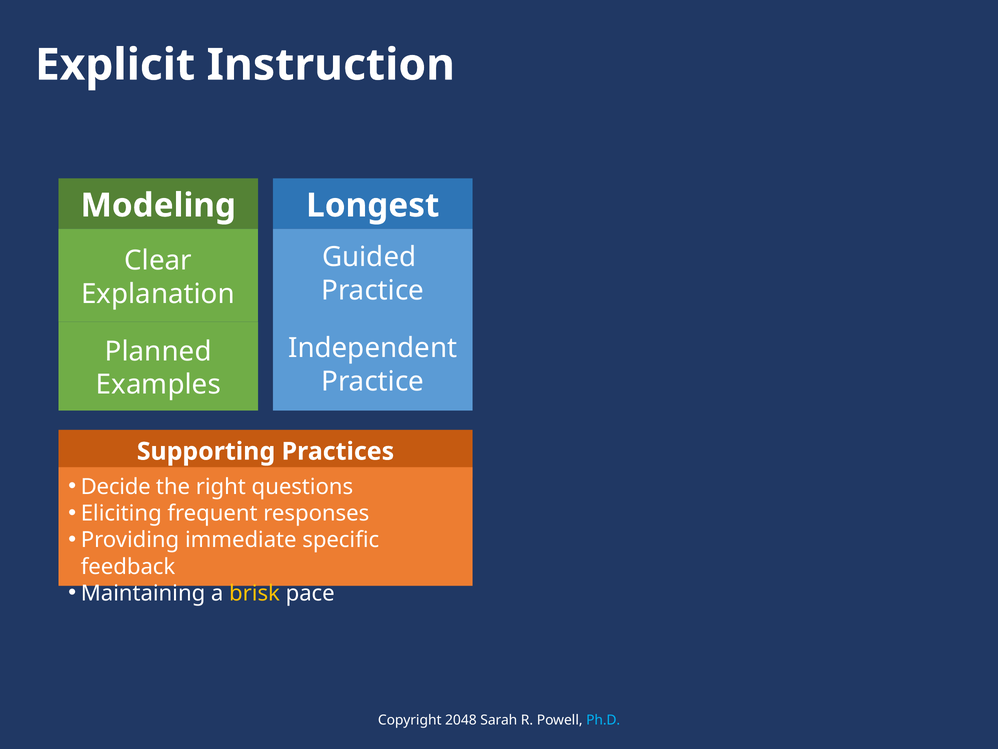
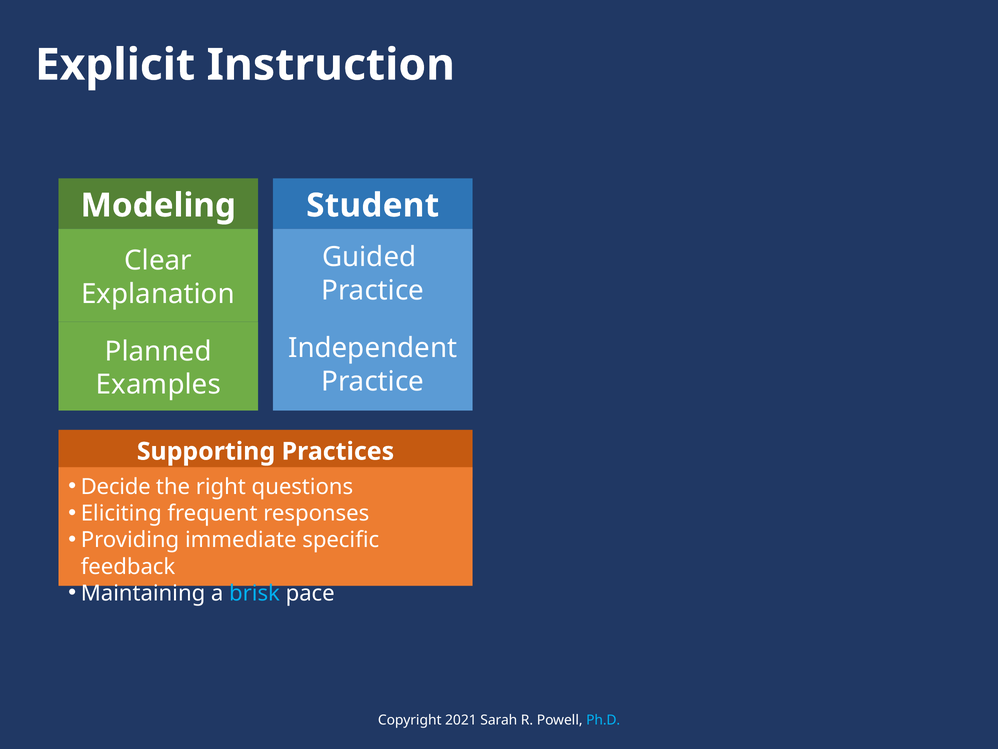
Longest: Longest -> Student (373, 205)
brisk colour: yellow -> light blue (254, 593)
2048: 2048 -> 2021 (461, 720)
